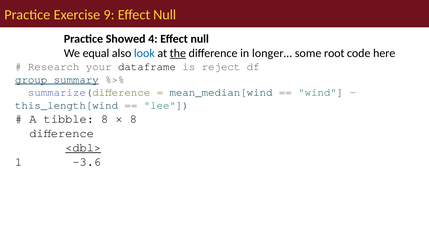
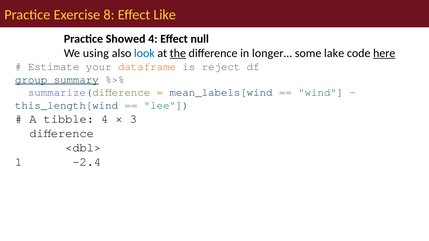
9: 9 -> 8 (109, 15)
Null: Null -> Like (165, 15)
equal: equal -> using (96, 53)
root: root -> lake (334, 53)
here underline: none -> present (384, 53)
Research: Research -> Estimate (54, 67)
dataframe colour: black -> orange (147, 67)
mean_median[wind: mean_median[wind -> mean_labels[wind (221, 93)
tibble 8: 8 -> 4 (105, 119)
8: 8 -> 3 (133, 119)
<dbl> underline: present -> none (83, 148)
-3.6: -3.6 -> -2.4 (87, 162)
